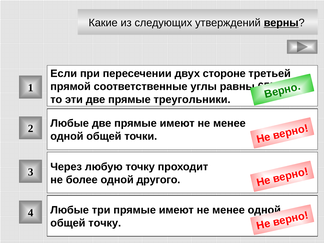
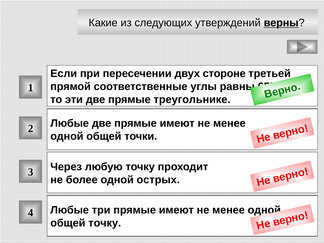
треугольники: треугольники -> треугольнике (192, 99)
другого: другого -> острых (158, 180)
